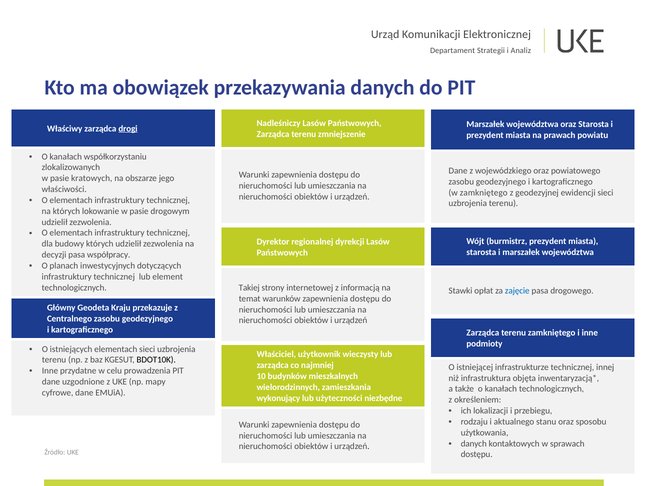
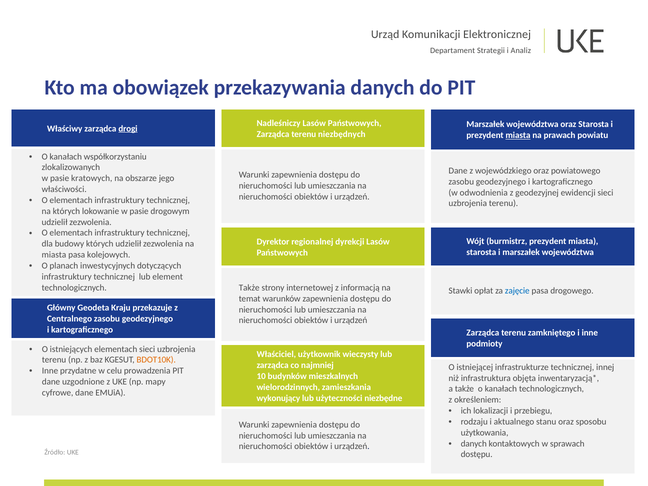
zmniejszenie: zmniejszenie -> niezbędnych (342, 134)
miasta underline: none -> present (518, 135)
w zamkniętego: zamkniętego -> odwodnienia (484, 193)
decyzji: decyzji -> miasta (54, 255)
współpracy: współpracy -> kolejowych (109, 255)
Takiej: Takiej -> Także (249, 288)
BDOT10K colour: black -> orange (156, 360)
